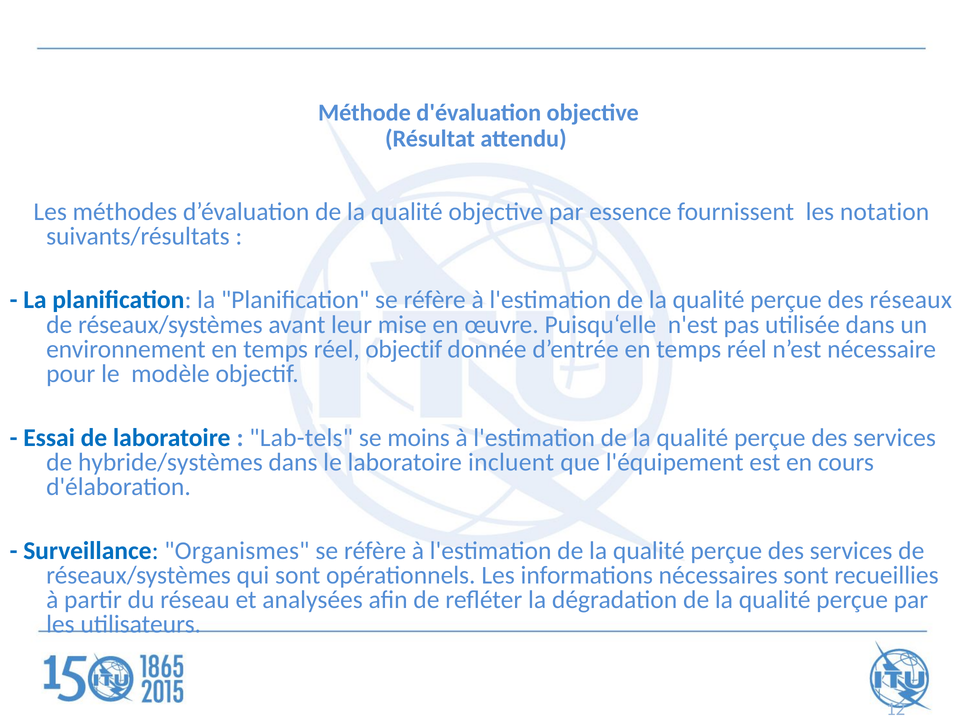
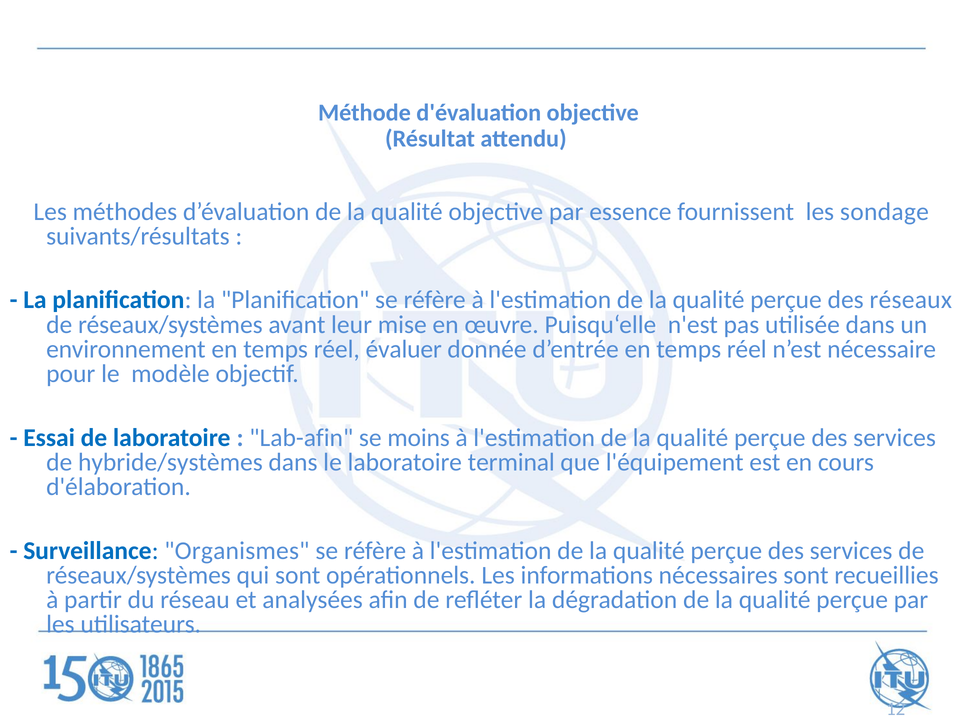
notation: notation -> sondage (884, 212)
réel objectif: objectif -> évaluer (404, 349)
Lab-tels: Lab-tels -> Lab-afin (301, 438)
incluent: incluent -> terminal (511, 462)
